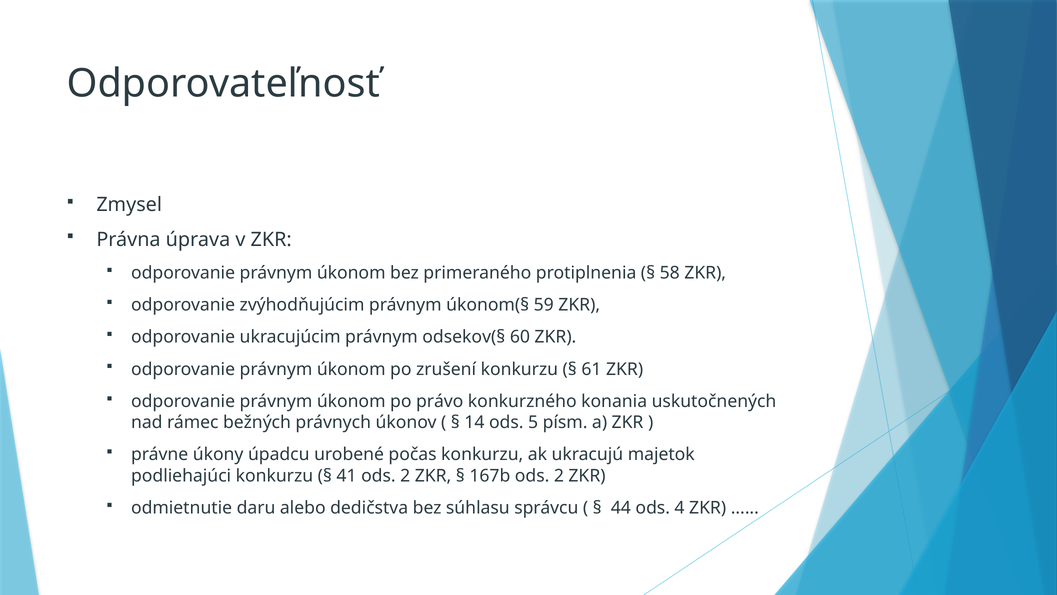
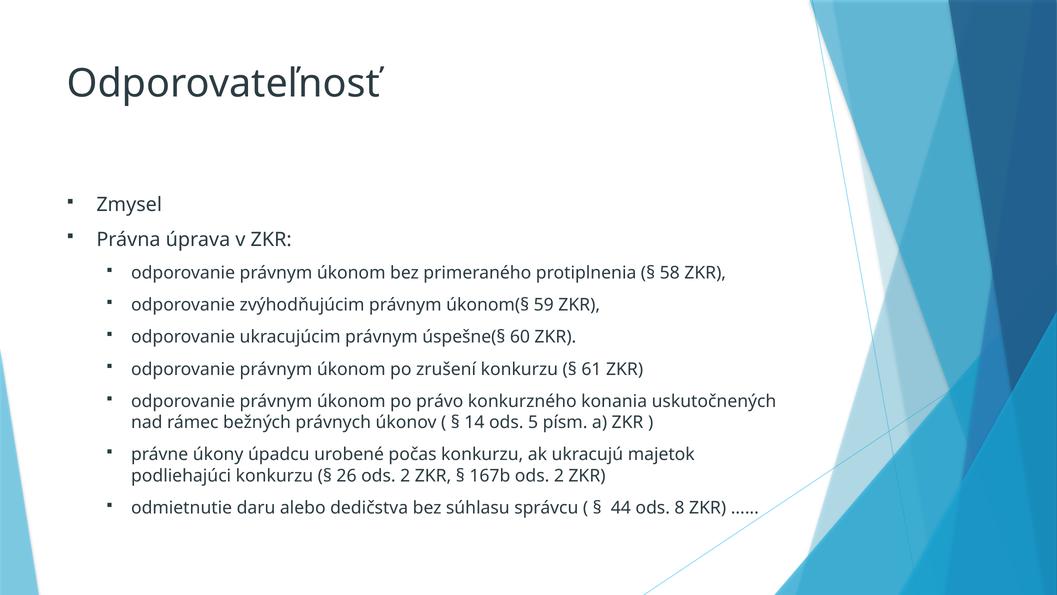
odsekov(§: odsekov(§ -> úspešne(§ (464, 337)
41: 41 -> 26 (347, 475)
4: 4 -> 8 (680, 508)
